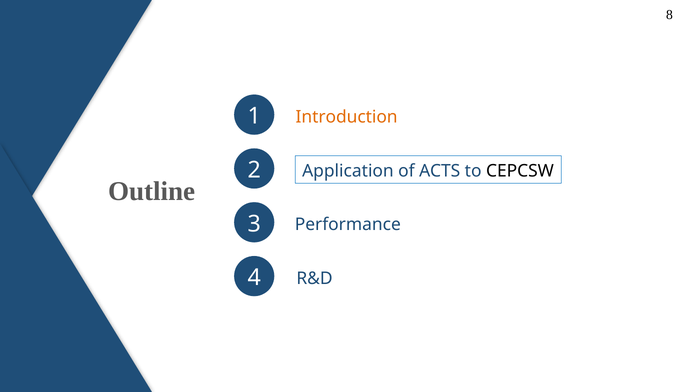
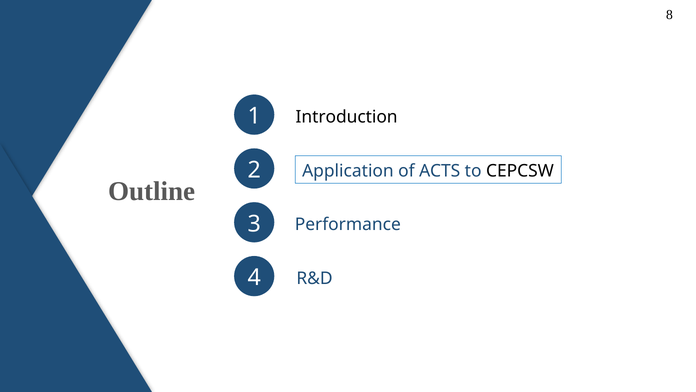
Introduction colour: orange -> black (347, 117)
